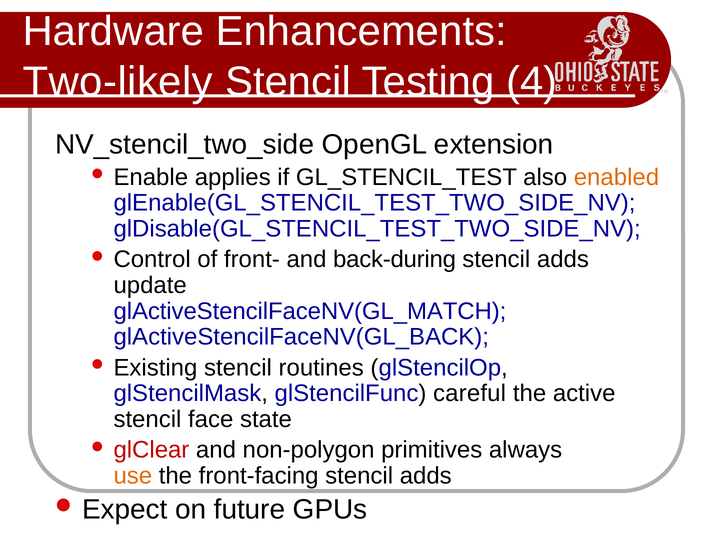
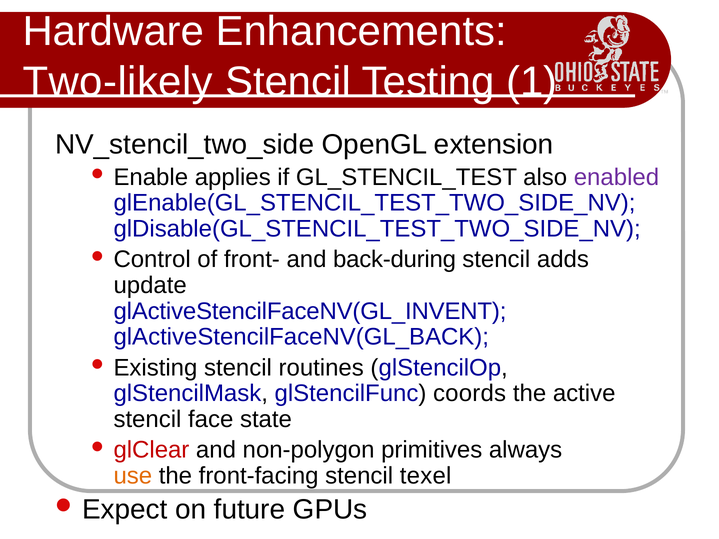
4: 4 -> 1 (532, 82)
enabled colour: orange -> purple (616, 177)
glActiveStencilFaceNV(GL_MATCH: glActiveStencilFaceNV(GL_MATCH -> glActiveStencilFaceNV(GL_INVENT (310, 311)
careful: careful -> coords (470, 394)
front-facing stencil adds: adds -> texel (426, 476)
